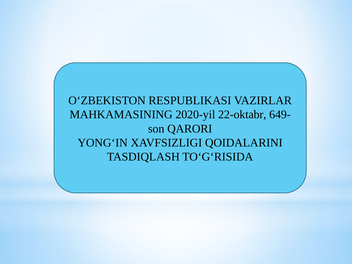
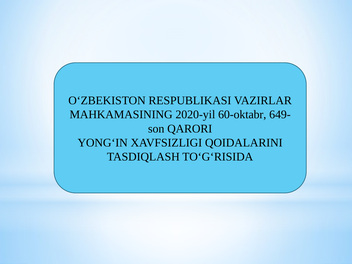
22-oktabr: 22-oktabr -> 60-oktabr (242, 115)
